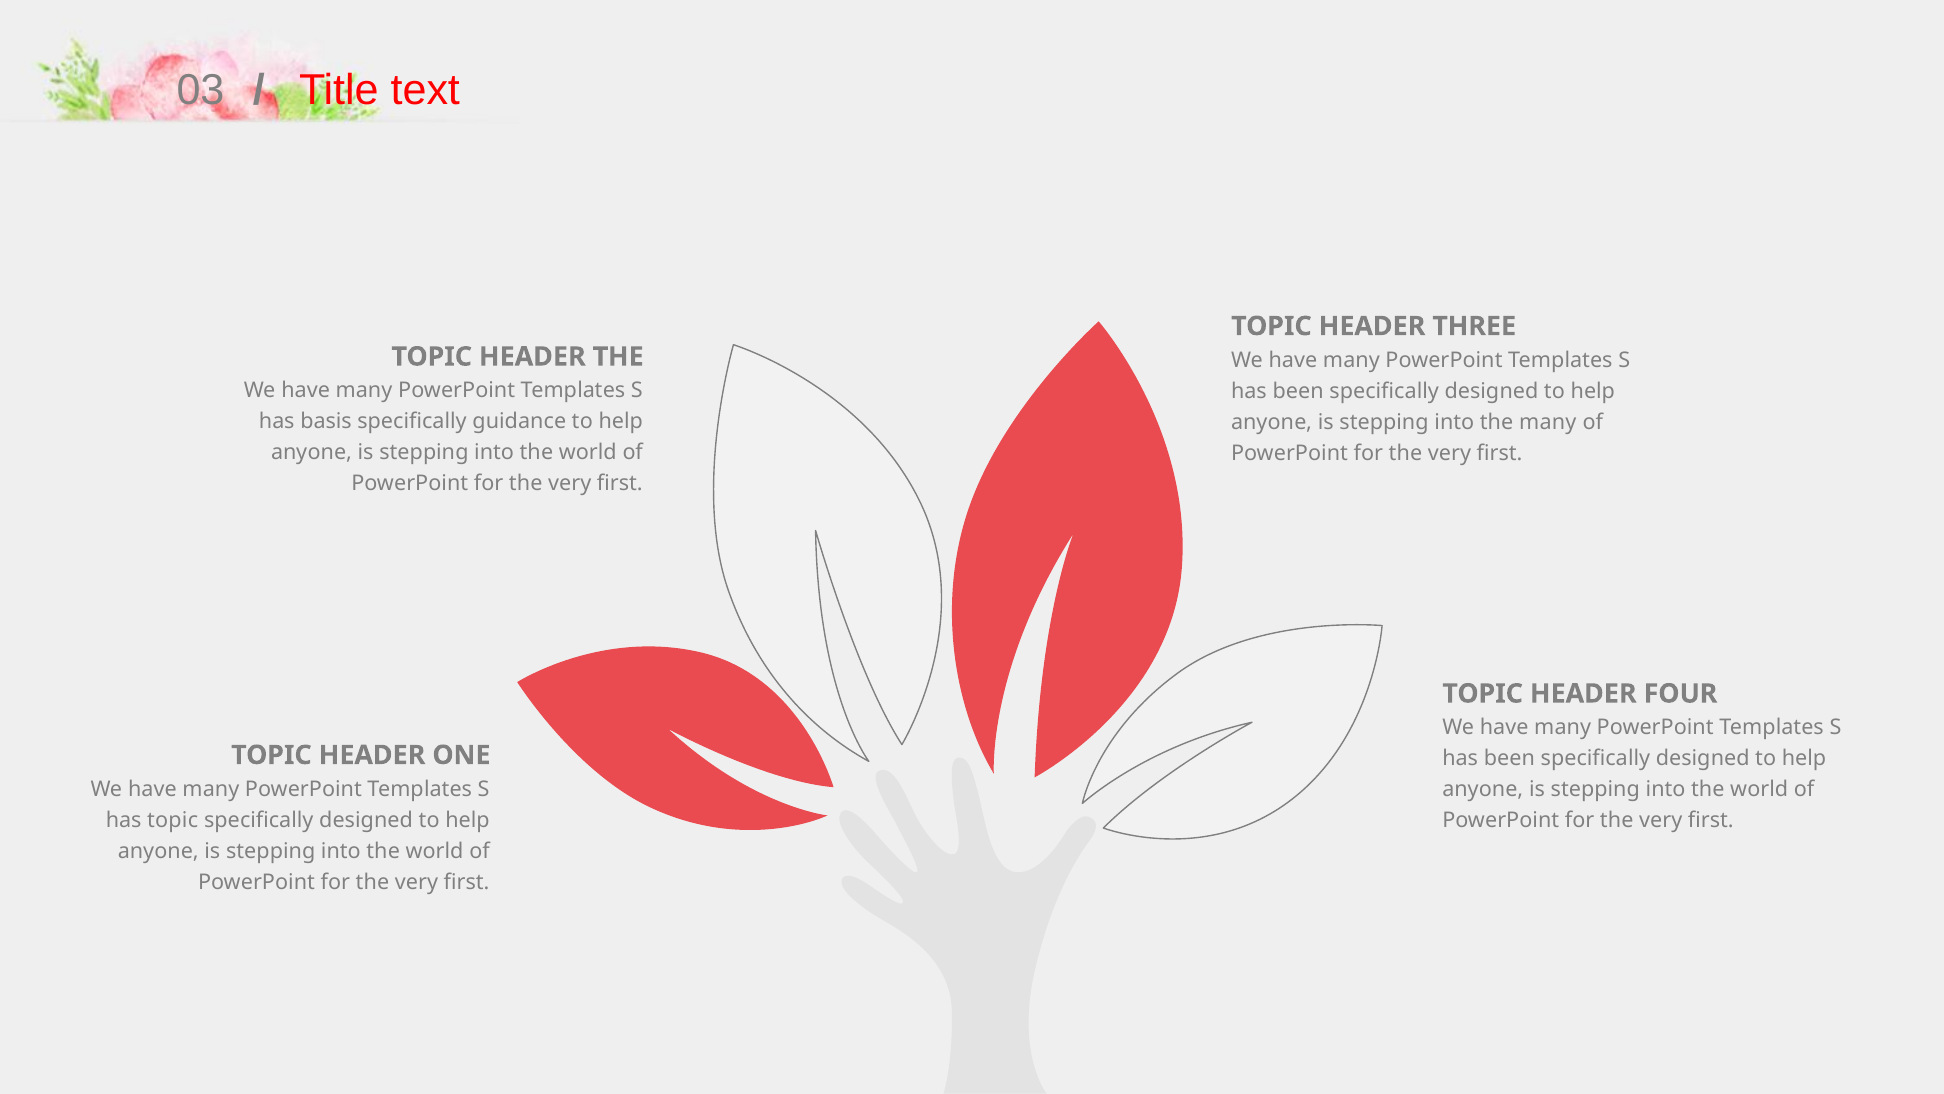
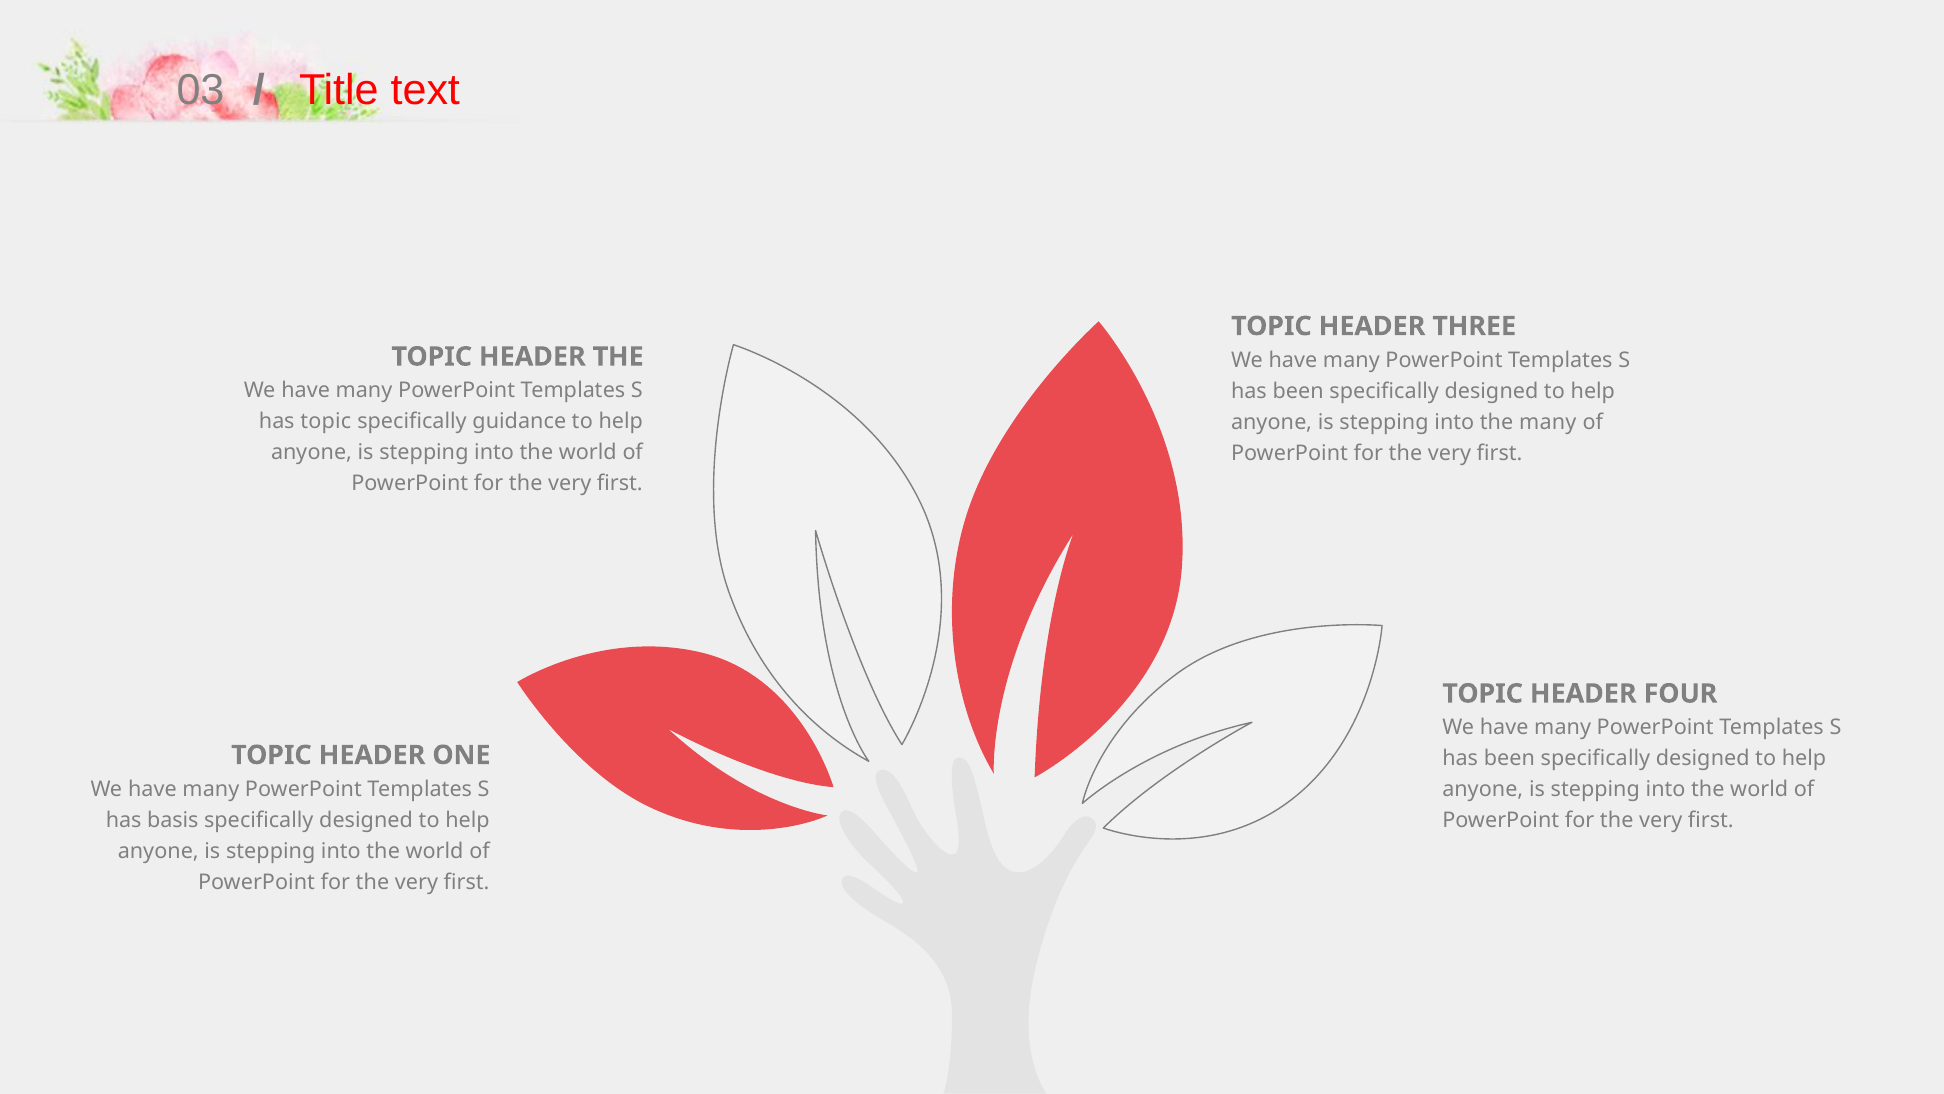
has basis: basis -> topic (326, 421)
has topic: topic -> basis (173, 820)
